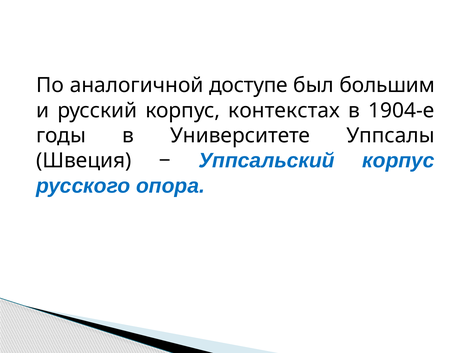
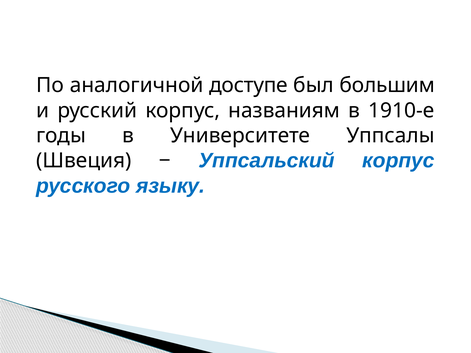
контекстах: контекстах -> названиям (284, 111)
1904-е: 1904-е -> 1910-е (401, 111)
опора: опора -> языку (171, 186)
